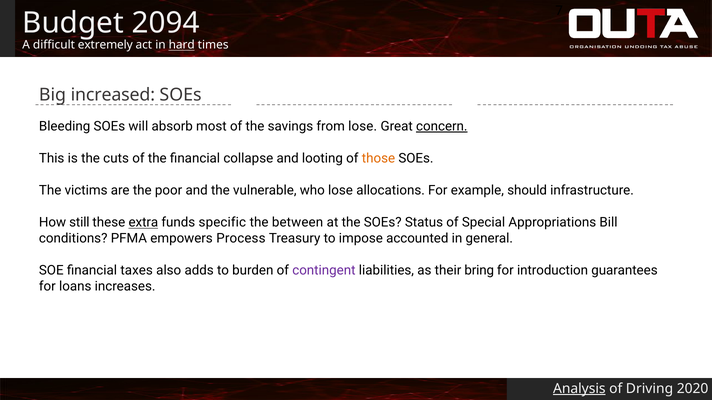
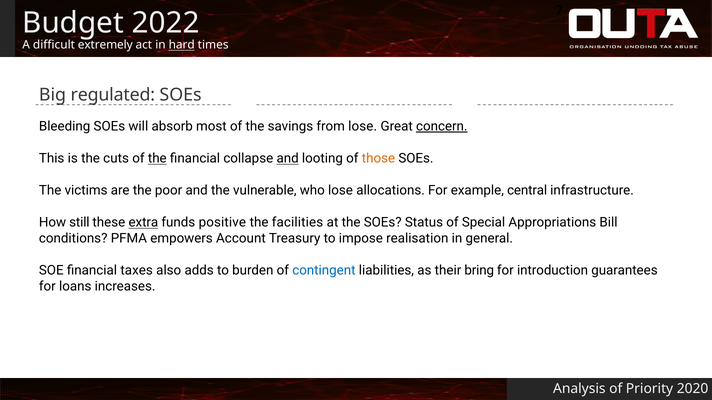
2094: 2094 -> 2022 (166, 23)
increased: increased -> regulated (113, 95)
the underline: none -> present (157, 159)
and underline: none -> present (288, 159)
should: should -> central (527, 191)
specific: specific -> positive (222, 223)
between: between -> facilities (298, 223)
Process: Process -> Account (241, 239)
accounted: accounted -> realisation (417, 239)
contingent colour: purple -> blue (324, 271)
Analysis underline: present -> none (579, 389)
Driving: Driving -> Priority (650, 389)
